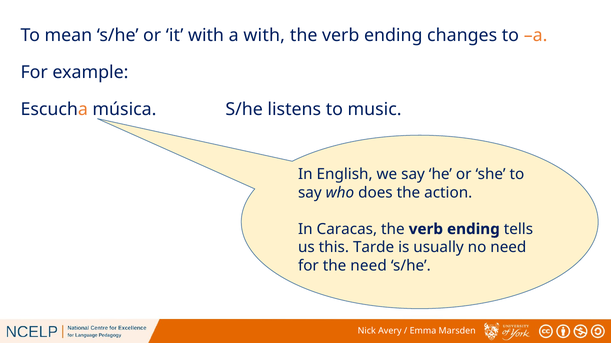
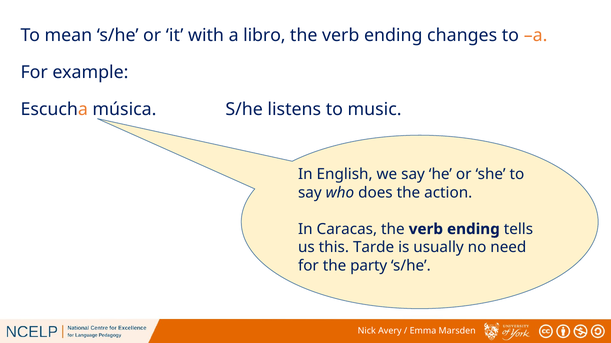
a with: with -> libro (264, 35)
the need: need -> party (369, 266)
